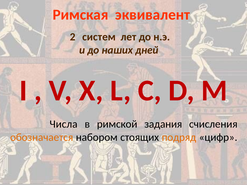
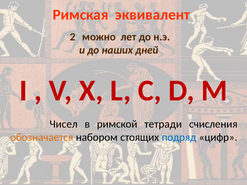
систем: систем -> можно (99, 37)
Числа: Числа -> Чисел (64, 124)
задания: задания -> тетради (163, 124)
подряд colour: orange -> blue (179, 138)
